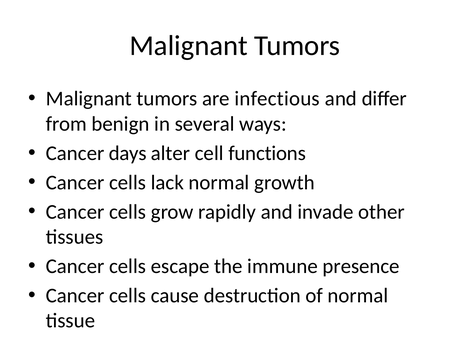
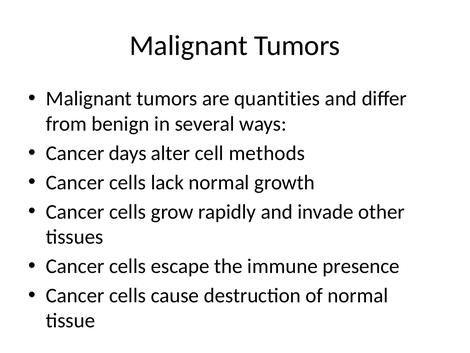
infectious: infectious -> quantities (277, 99)
functions: functions -> methods (267, 153)
